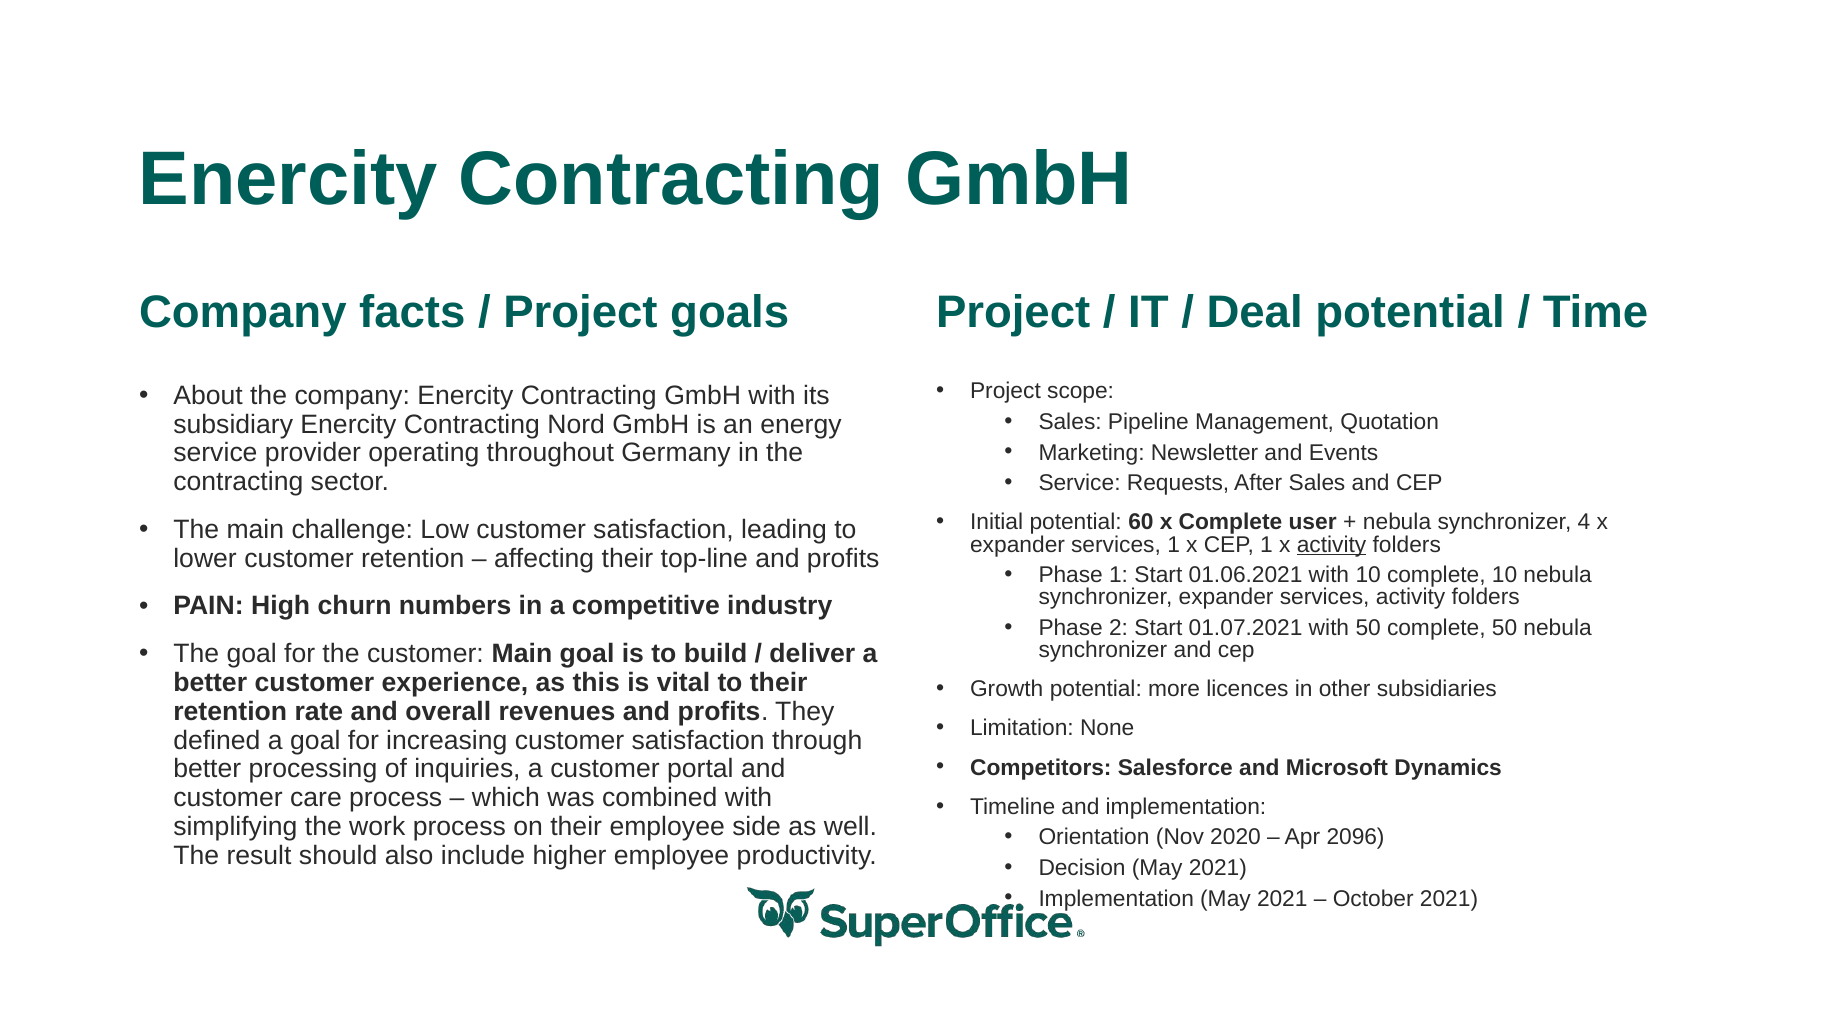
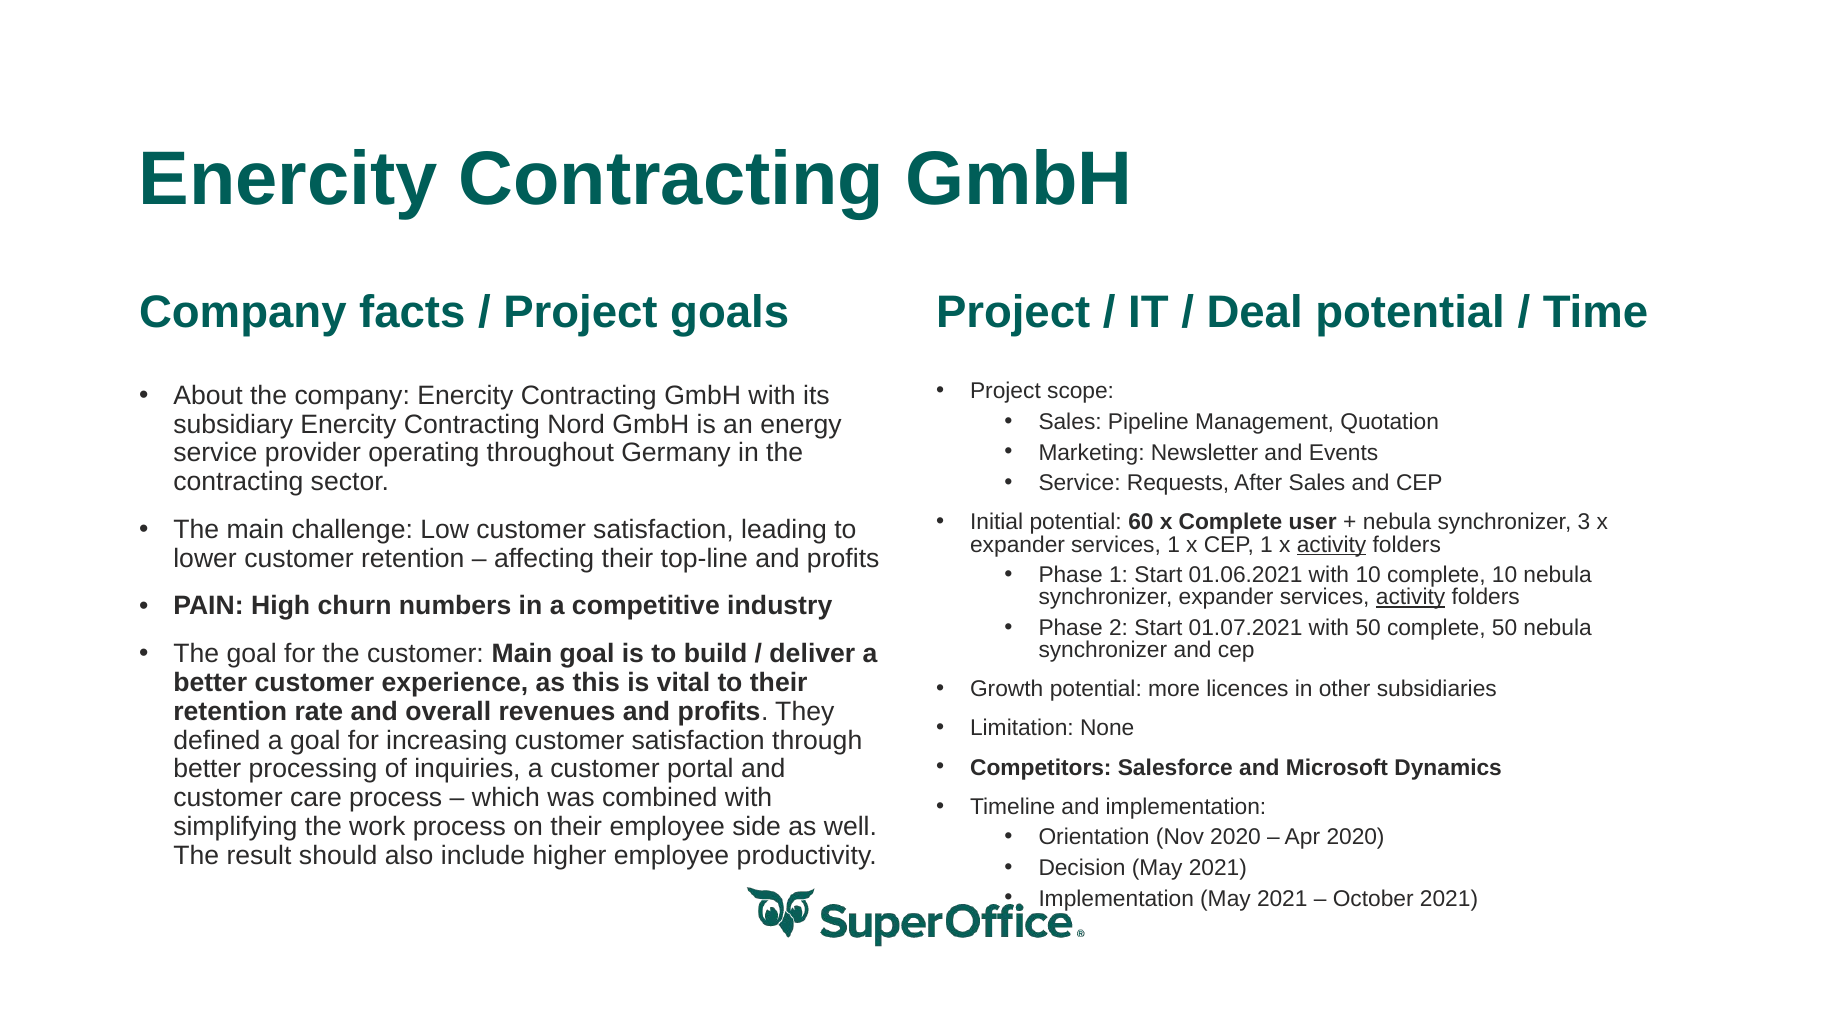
4: 4 -> 3 (1584, 522)
activity underline: none -> present (1411, 597)
Apr 2096: 2096 -> 2020 (1356, 837)
